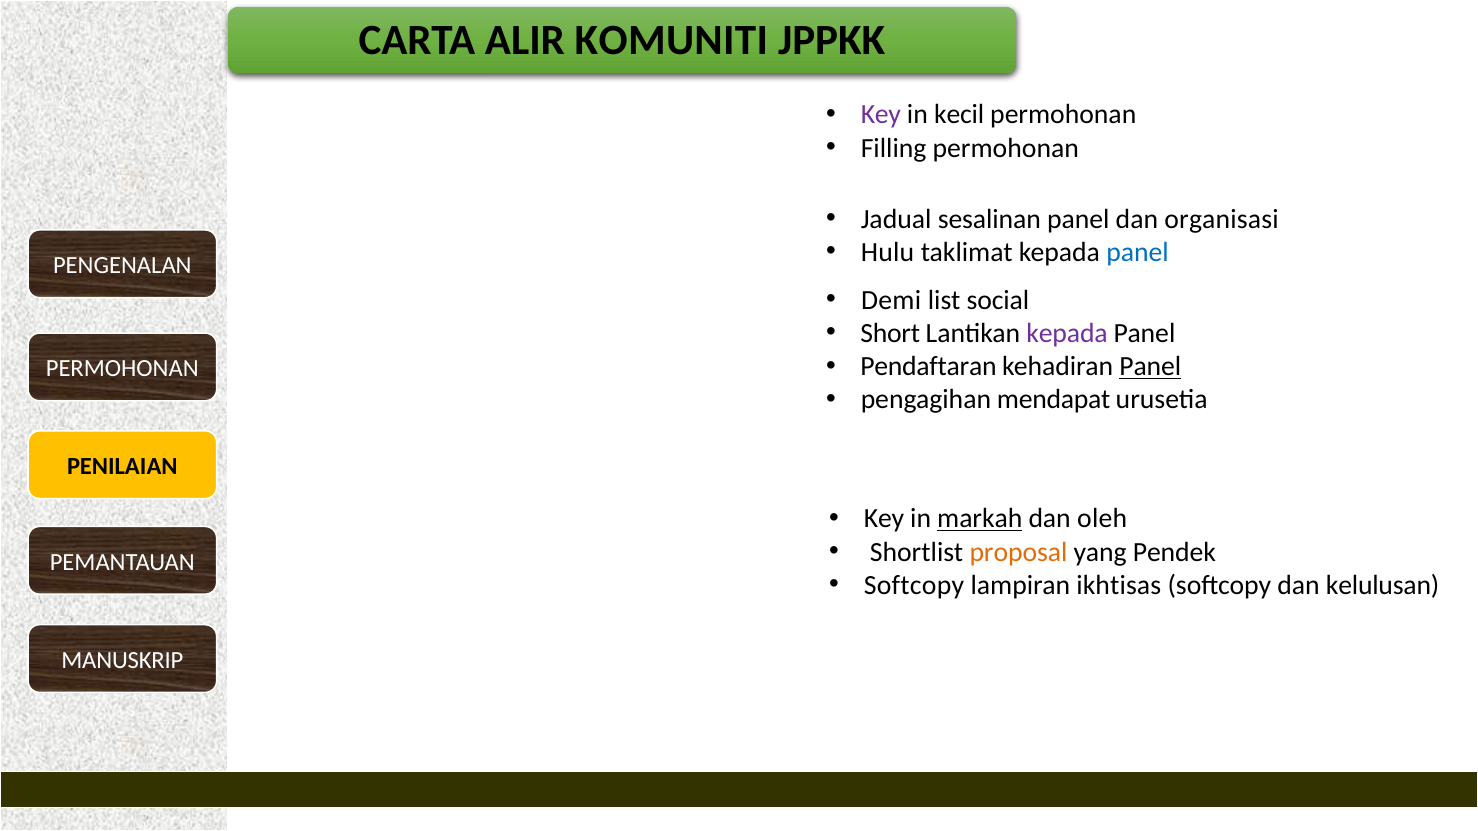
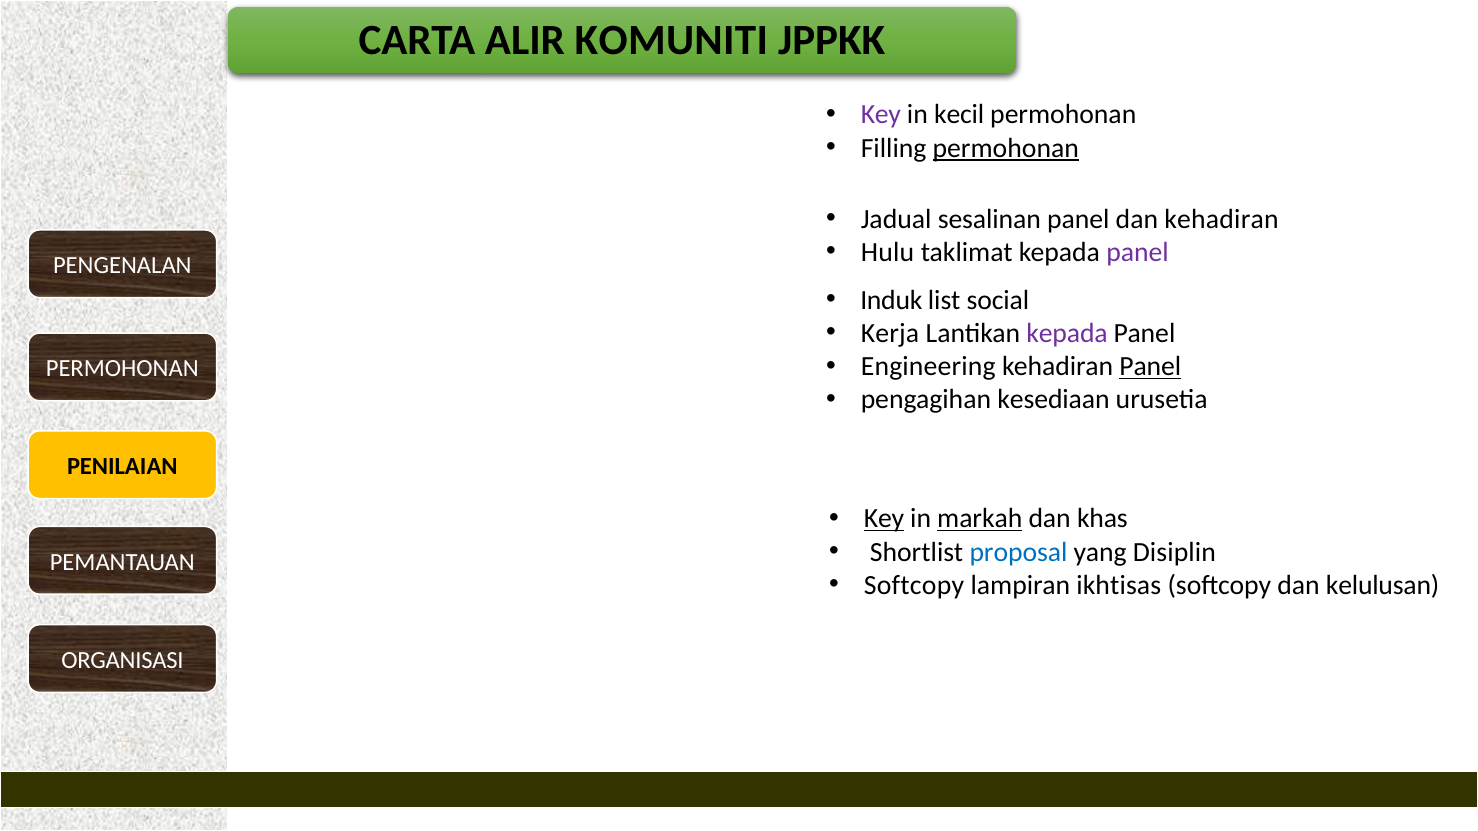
permohonan underline: none -> present (1006, 148)
dan organisasi: organisasi -> kehadiran (1222, 219)
panel colour: blue -> purple (1138, 252)
Demi: Demi -> Induk (891, 300)
Short: Short -> Kerja (890, 333)
Pendaftaran: Pendaftaran -> Engineering (928, 367)
mendapat: mendapat -> kesediaan (1054, 400)
Key underline: none -> present (884, 519)
oleh: oleh -> khas (1102, 519)
proposal colour: orange -> blue (1018, 552)
Pendek: Pendek -> Disiplin (1174, 552)
MANUSKRIP: MANUSKRIP -> ORGANISASI (122, 661)
